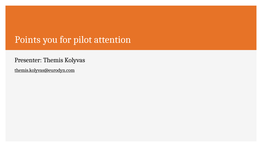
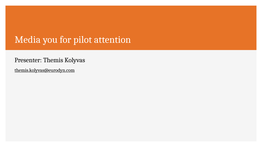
Points: Points -> Media (28, 40)
